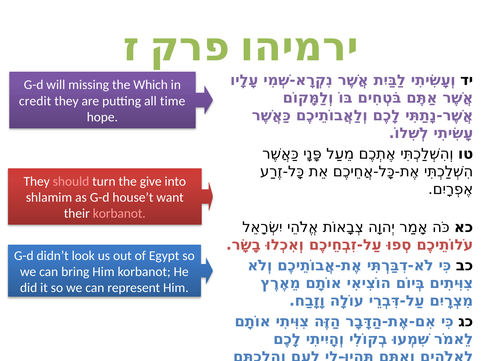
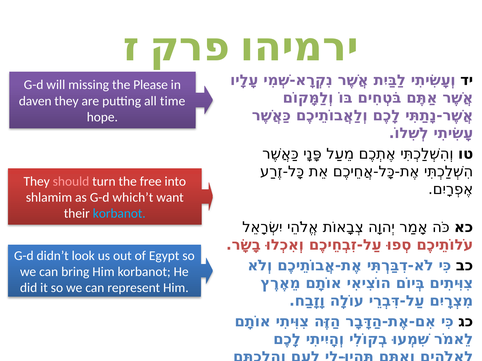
Which: Which -> Please (151, 85)
credit: credit -> daven (35, 101)
give: give -> free (151, 182)
house’t: house’t -> which’t (133, 198)
korbanot colour: pink -> light blue (119, 214)
